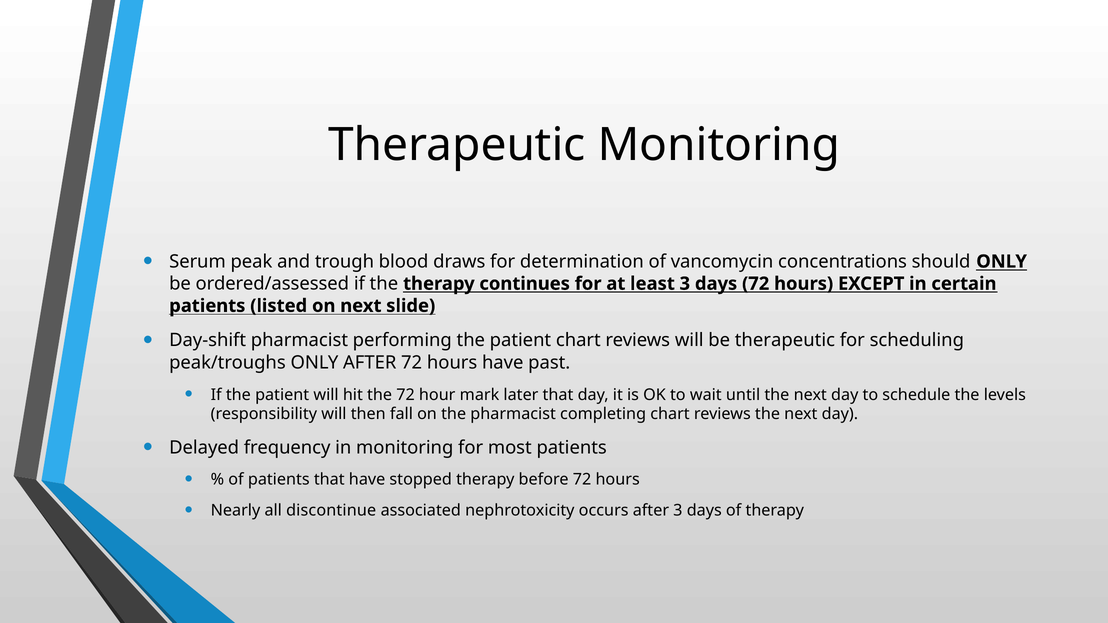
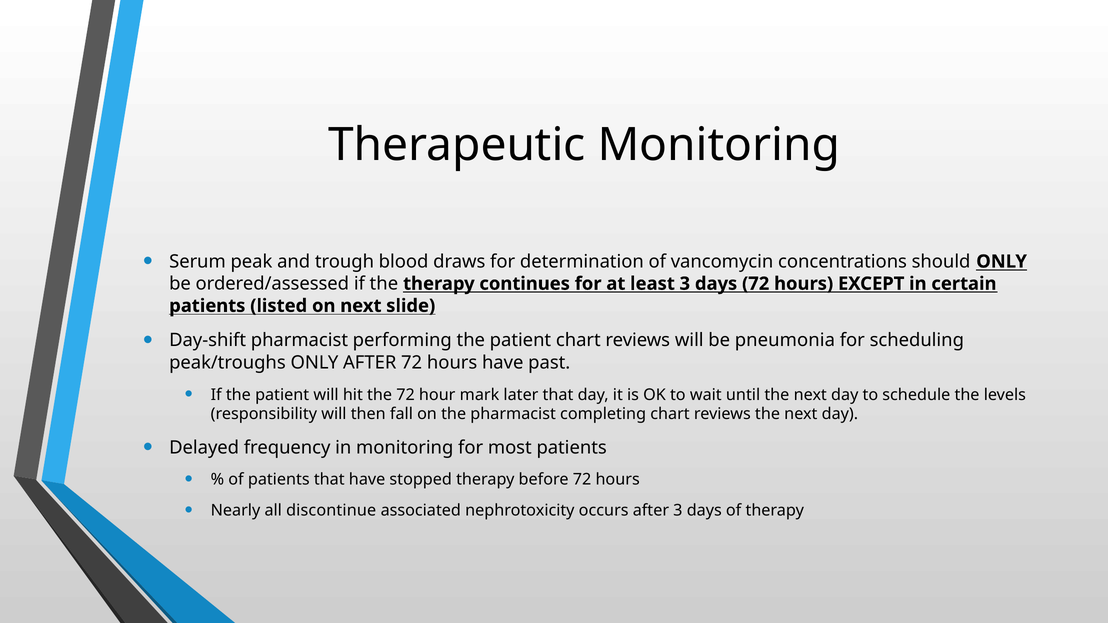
be therapeutic: therapeutic -> pneumonia (785, 341)
